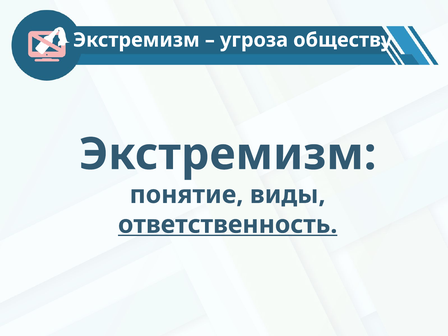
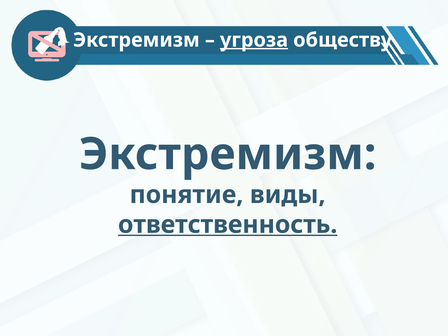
угроза underline: none -> present (254, 40)
